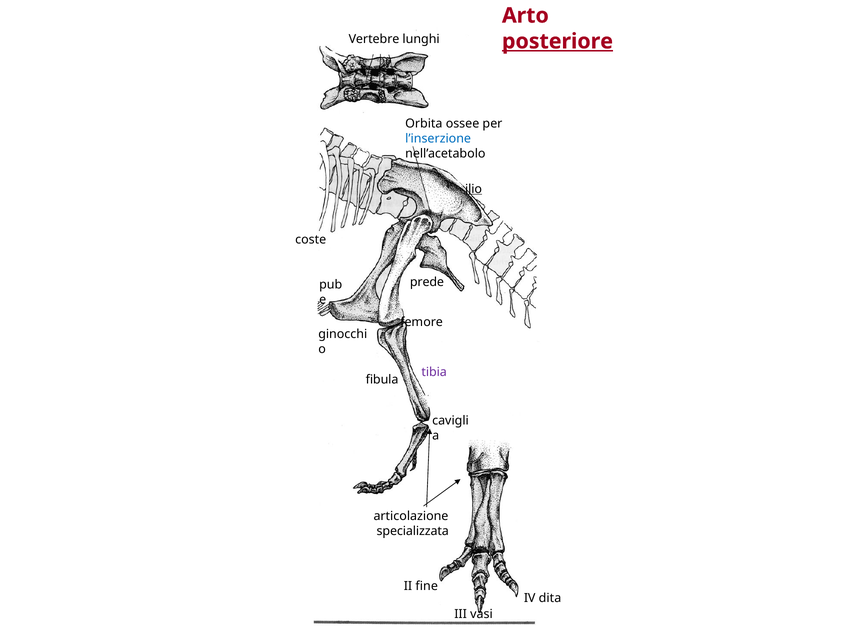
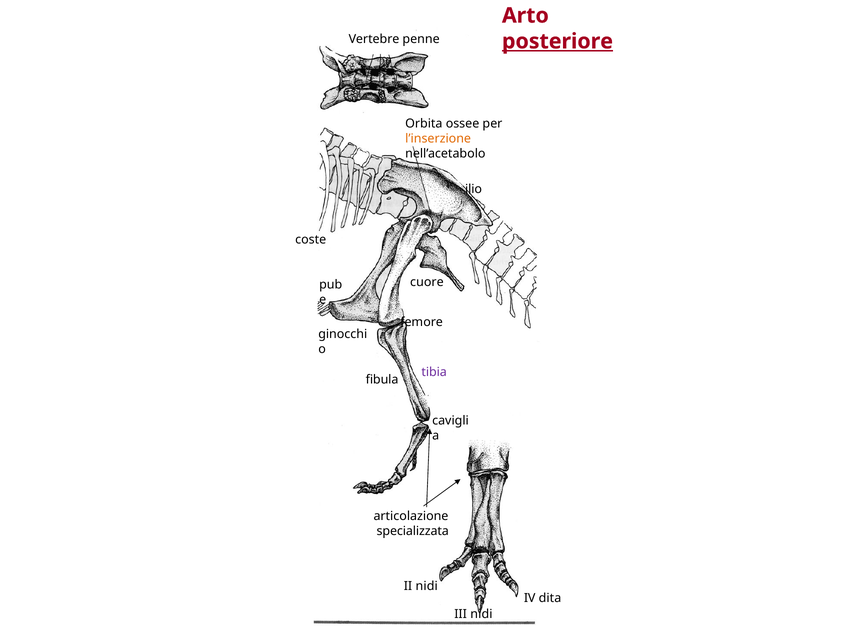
lunghi: lunghi -> penne (421, 39)
l’inserzione colour: blue -> orange (438, 139)
ilio underline: present -> none (474, 189)
prede: prede -> cuore (427, 282)
II fine: fine -> nidi (427, 586)
III vasi: vasi -> nidi (481, 614)
